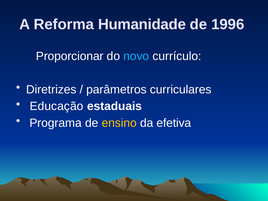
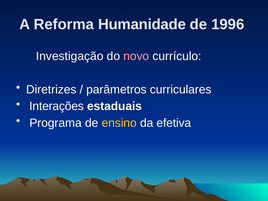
Proporcionar: Proporcionar -> Investigação (70, 56)
novo colour: light blue -> pink (136, 56)
Educação: Educação -> Interações (57, 106)
